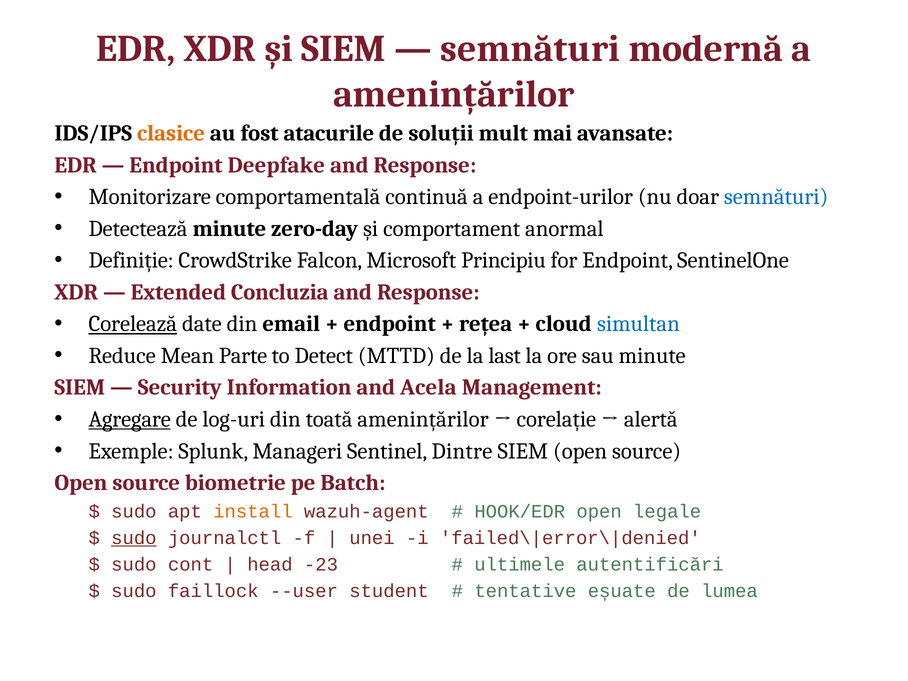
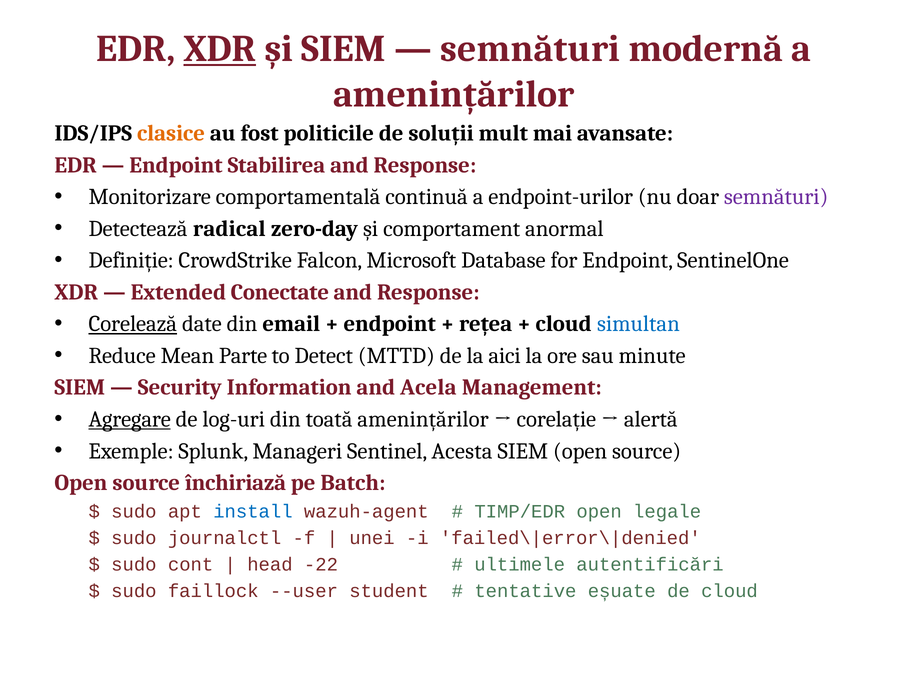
XDR underline: none -> present (220, 49)
atacurile: atacurile -> politicile (329, 133)
Deepfake: Deepfake -> Stabilirea (276, 165)
semnături colour: blue -> purple (776, 197)
Detectează minute: minute -> radical (229, 229)
Principiu: Principiu -> Database (503, 260)
Concluzia: Concluzia -> Conectate (280, 292)
last: last -> aici (505, 356)
Dintre: Dintre -> Acesta (462, 451)
biometrie: biometrie -> închiriază (236, 483)
install colour: orange -> blue (253, 511)
HOOK/EDR: HOOK/EDR -> TIMP/EDR (520, 511)
sudo underline: present -> none (134, 538)
-23: -23 -> -22 (321, 564)
de lumea: lumea -> cloud (729, 591)
